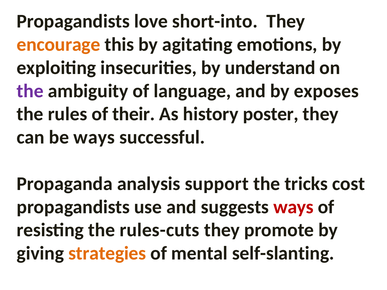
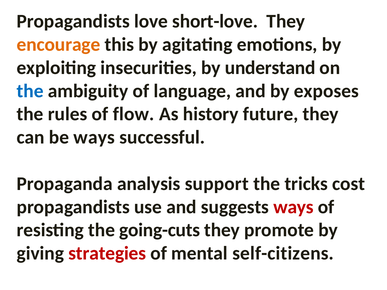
short-into: short-into -> short-love (215, 21)
the colour: purple -> blue (30, 91)
their: their -> flow (134, 114)
poster: poster -> future (271, 114)
rules-cuts: rules-cuts -> going-cuts (160, 230)
strategies colour: orange -> red (107, 253)
self-slanting: self-slanting -> self-citizens (283, 253)
